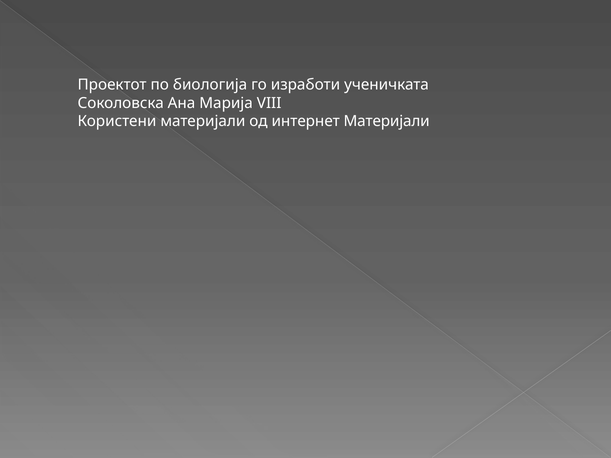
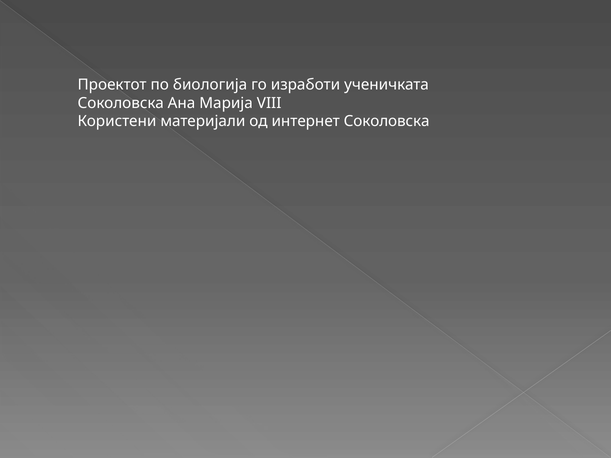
интернет Материјали: Материјали -> Соколовска (387, 121)
